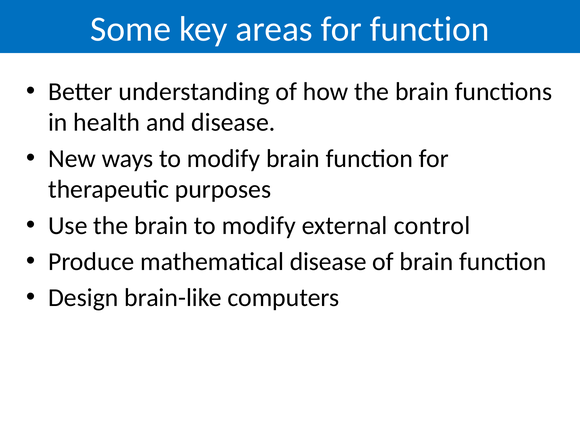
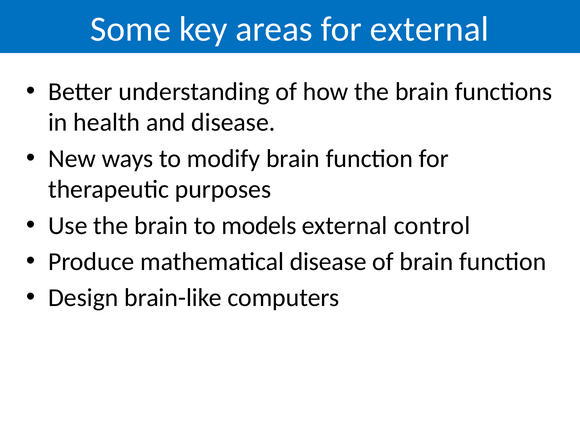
for function: function -> external (429, 29)
brain to modify: modify -> models (259, 226)
